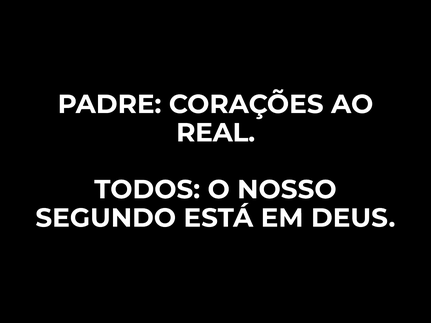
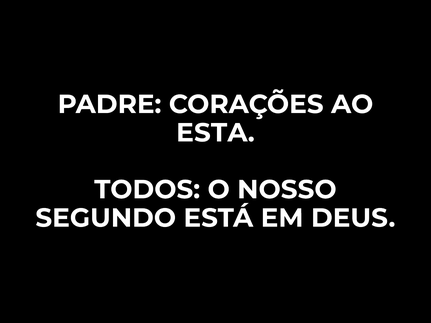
REAL: REAL -> ESTA (215, 133)
